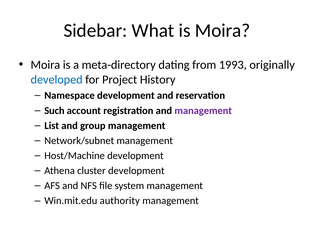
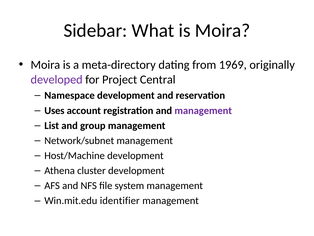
1993: 1993 -> 1969 (233, 65)
developed colour: blue -> purple (57, 79)
History: History -> Central (158, 79)
Such: Such -> Uses (54, 110)
authority: authority -> identifier (120, 200)
